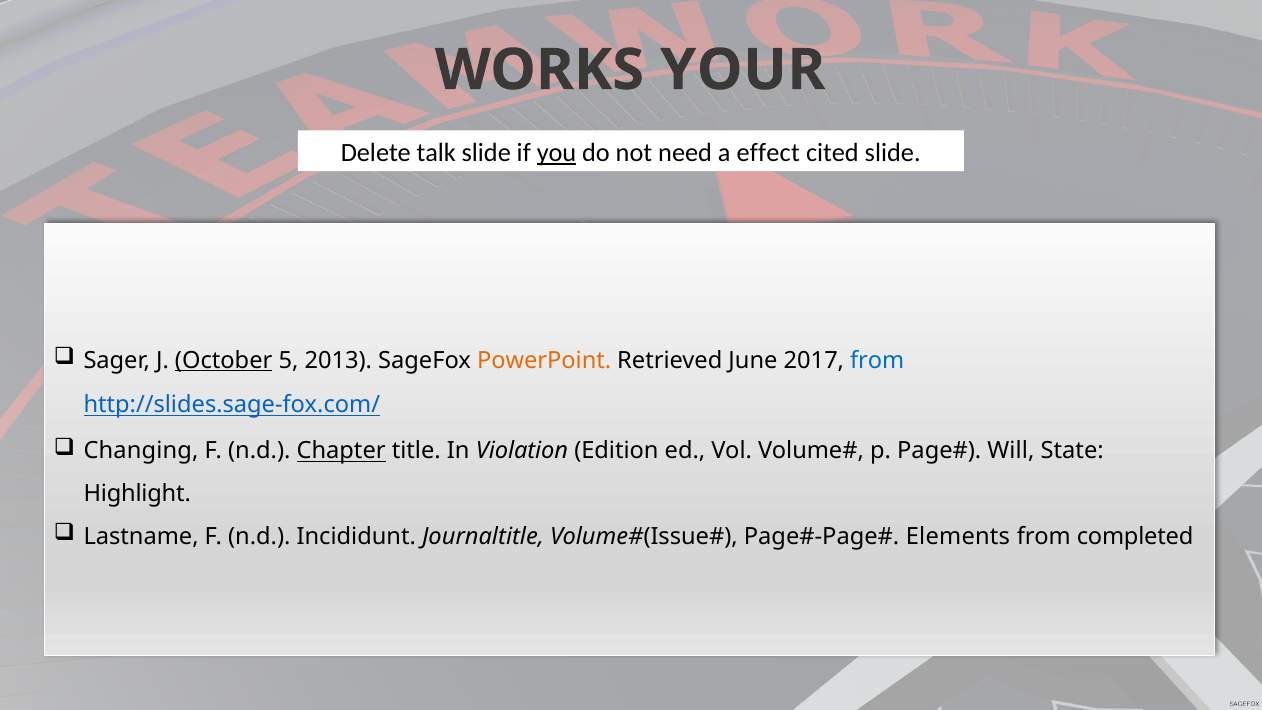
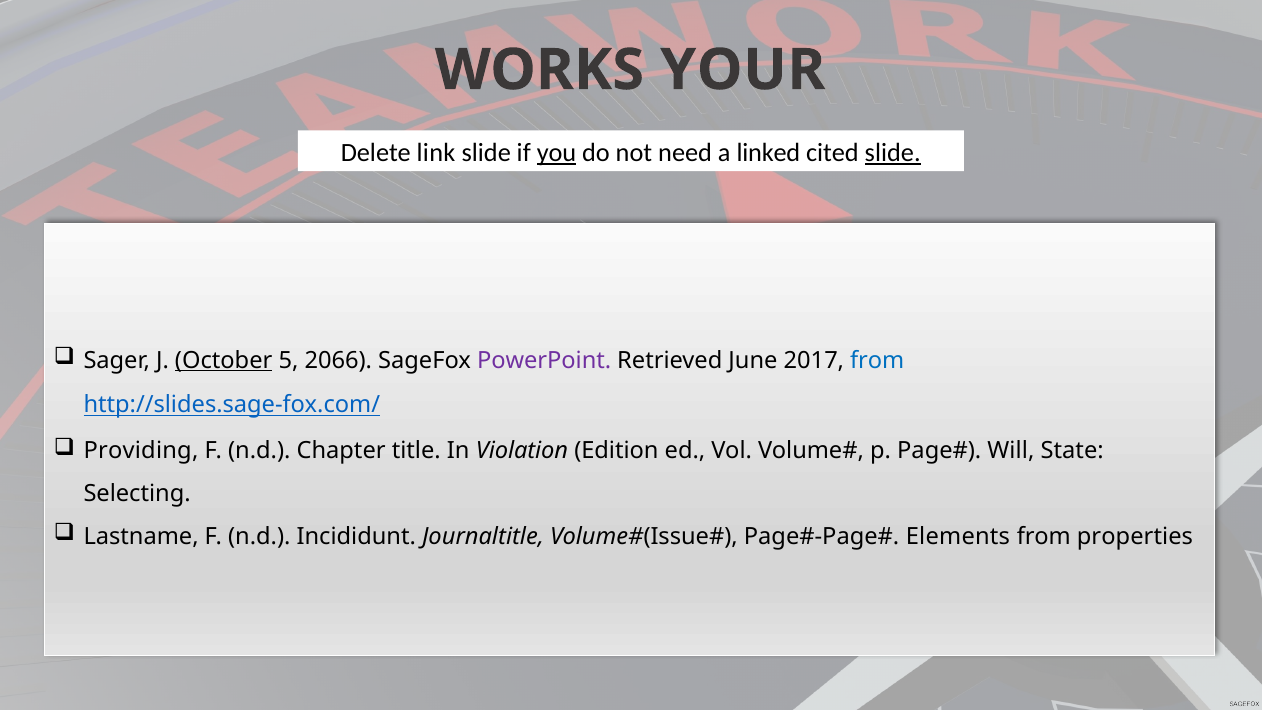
talk: talk -> link (436, 153)
effect: effect -> linked (768, 153)
slide underline: none -> present (893, 153)
2013: 2013 -> 2066 (338, 360)
PowerPoint colour: orange -> purple (544, 360)
Changing: Changing -> Providing (141, 451)
Chapter underline: present -> none (341, 451)
Highlight: Highlight -> Selecting (137, 494)
completed: completed -> properties (1135, 536)
